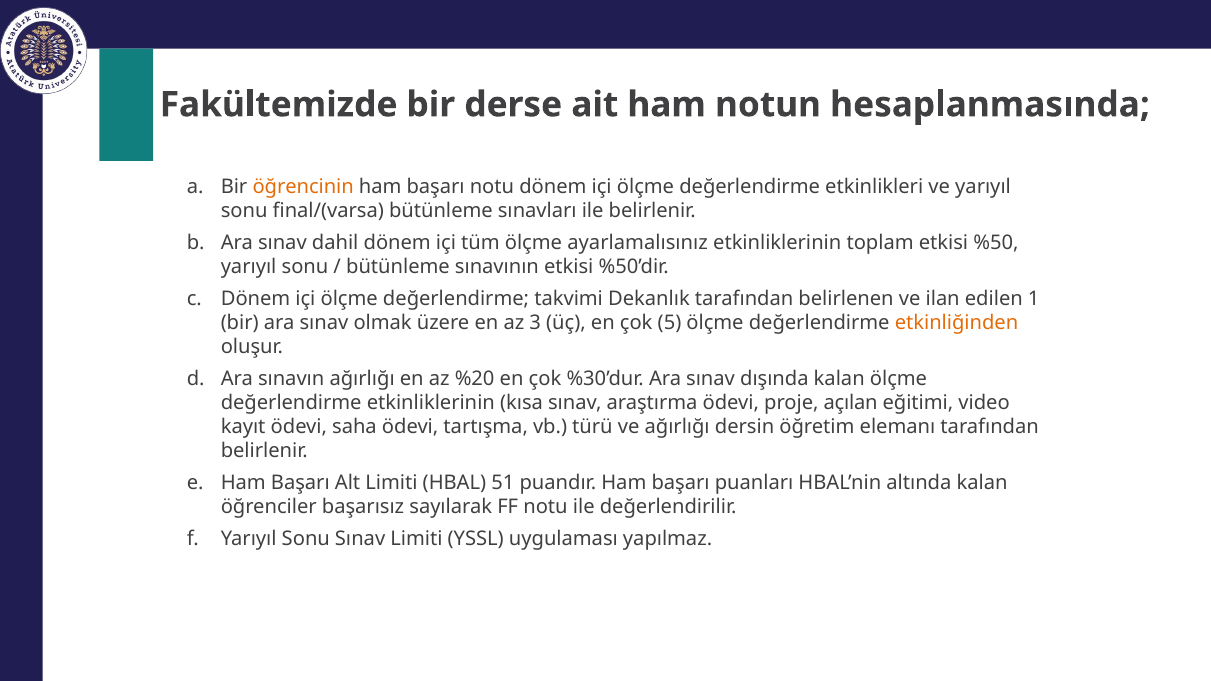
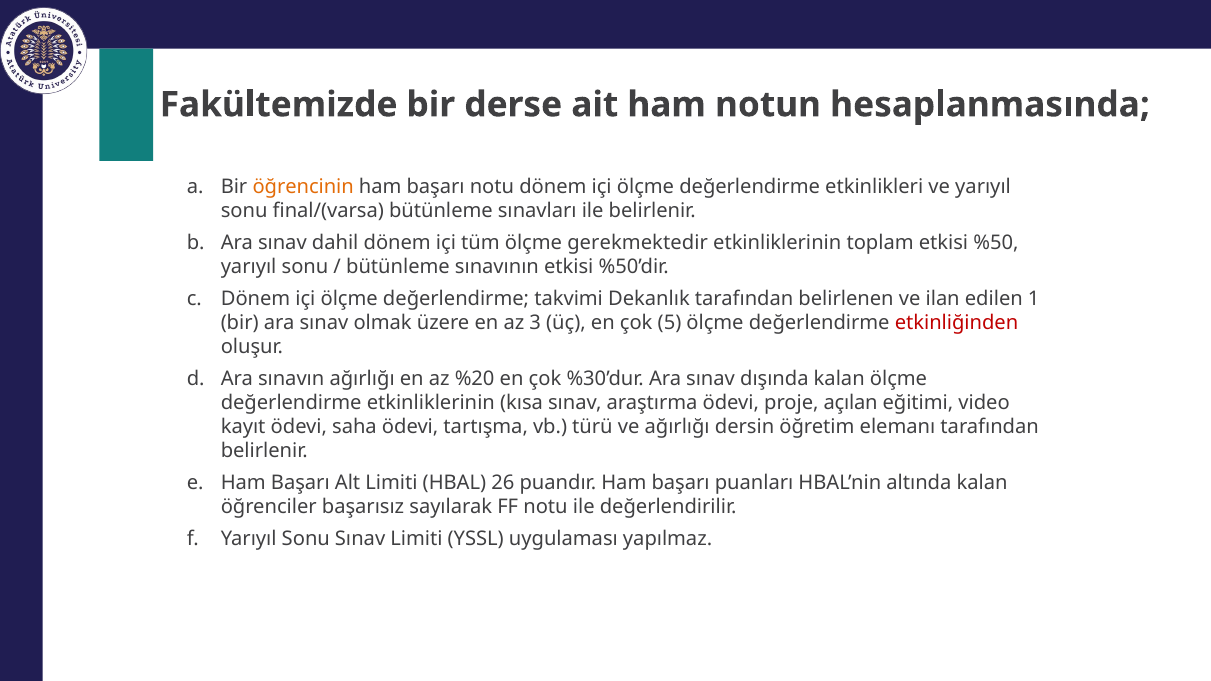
ayarlamalısınız: ayarlamalısınız -> gerekmektedir (638, 243)
etkinliğinden colour: orange -> red (957, 323)
51: 51 -> 26 (503, 483)
